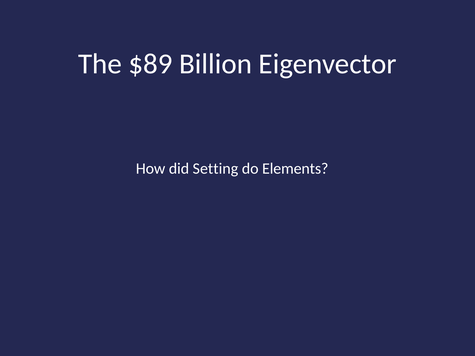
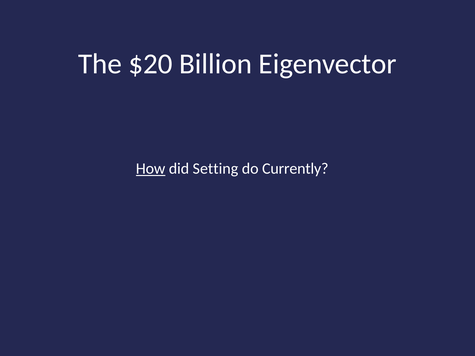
$89: $89 -> $20 (150, 64)
How underline: none -> present (151, 169)
Elements: Elements -> Currently (295, 169)
